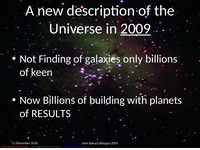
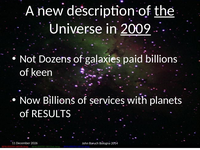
the underline: none -> present (164, 11)
Finding: Finding -> Dozens (55, 59)
only: only -> paid (133, 59)
building: building -> services (107, 100)
